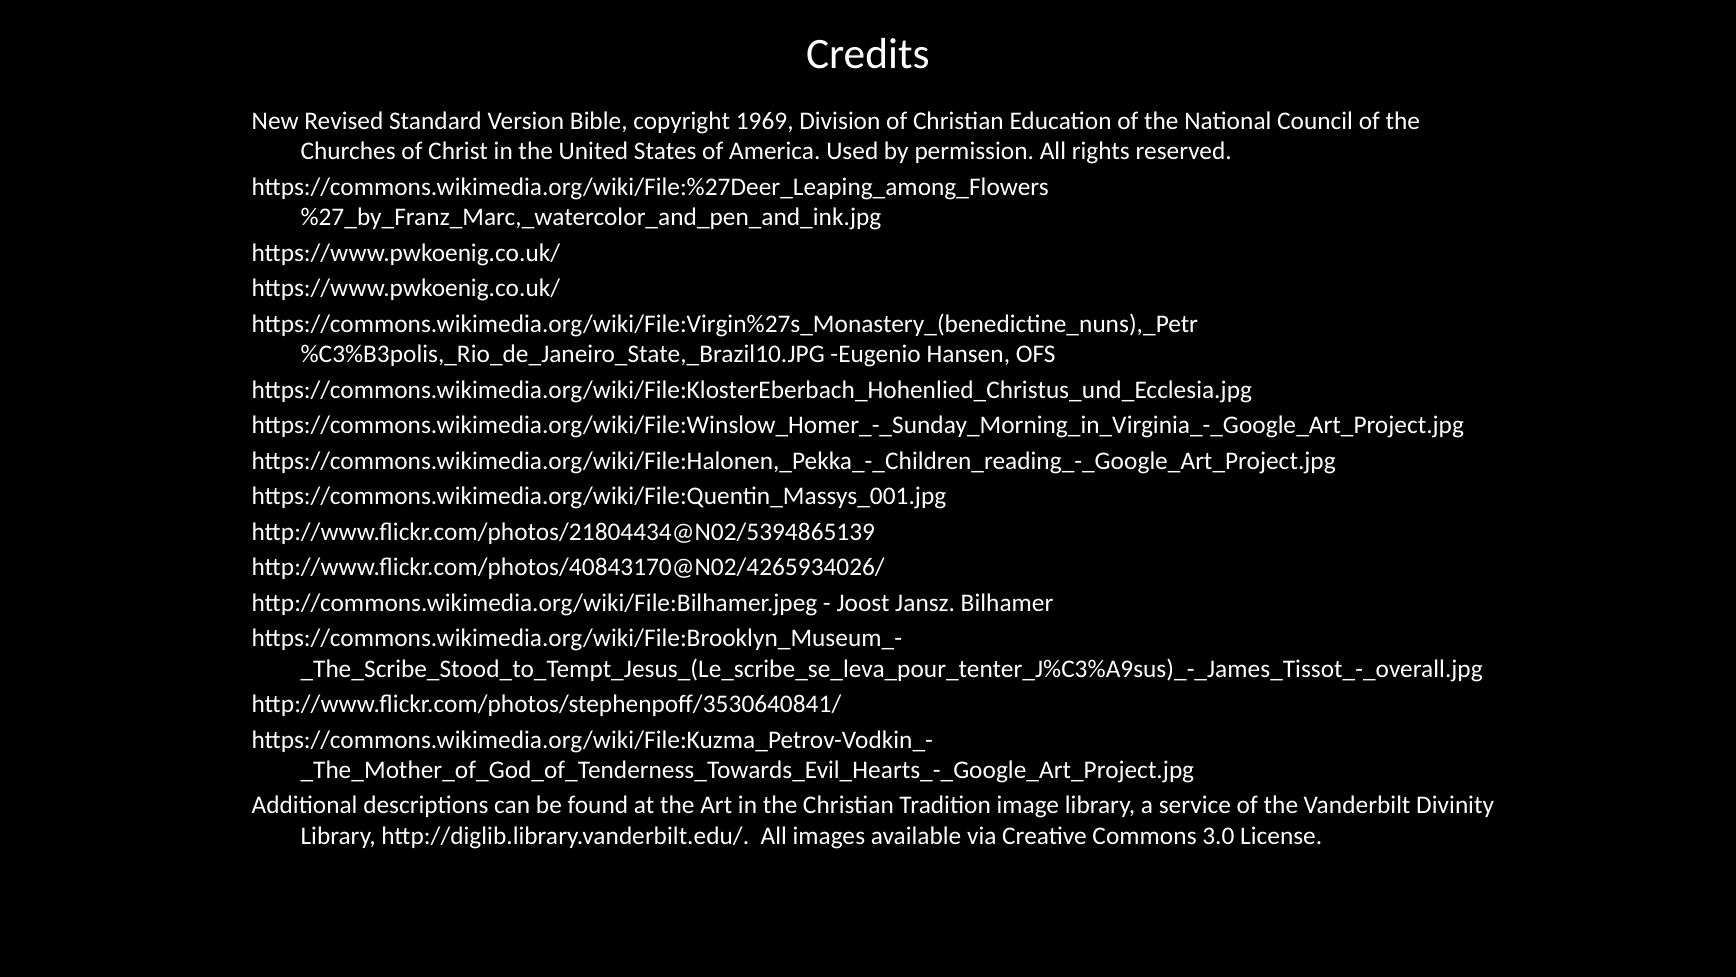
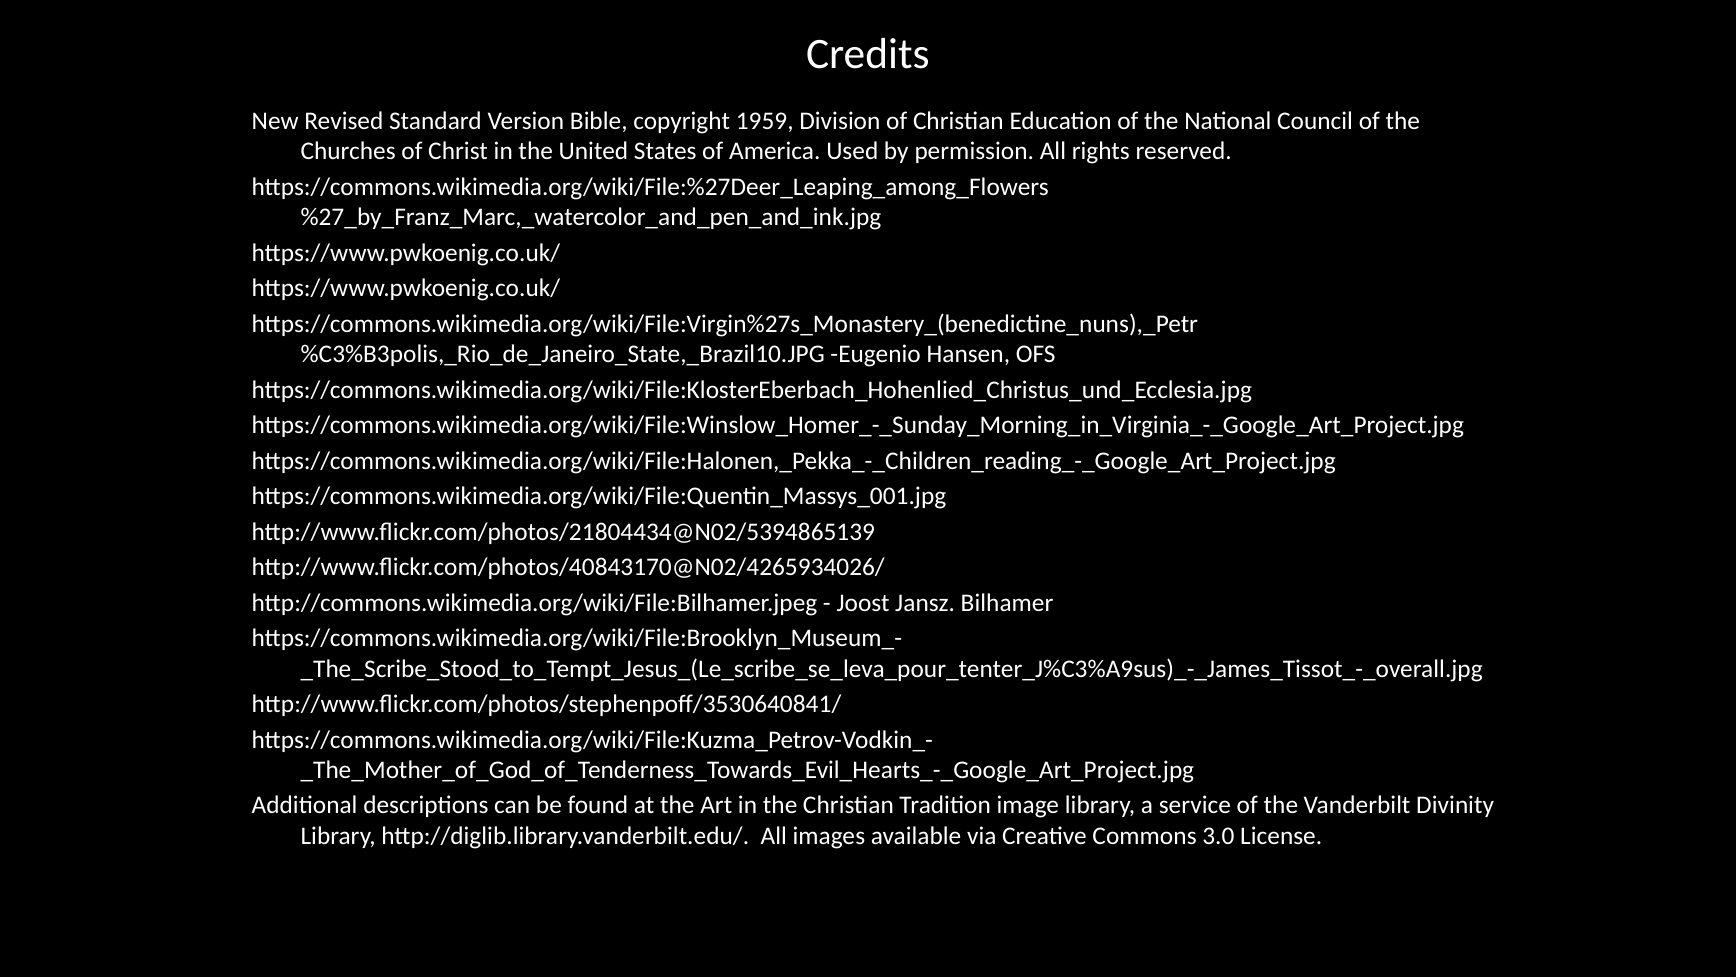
1969: 1969 -> 1959 (765, 121)
